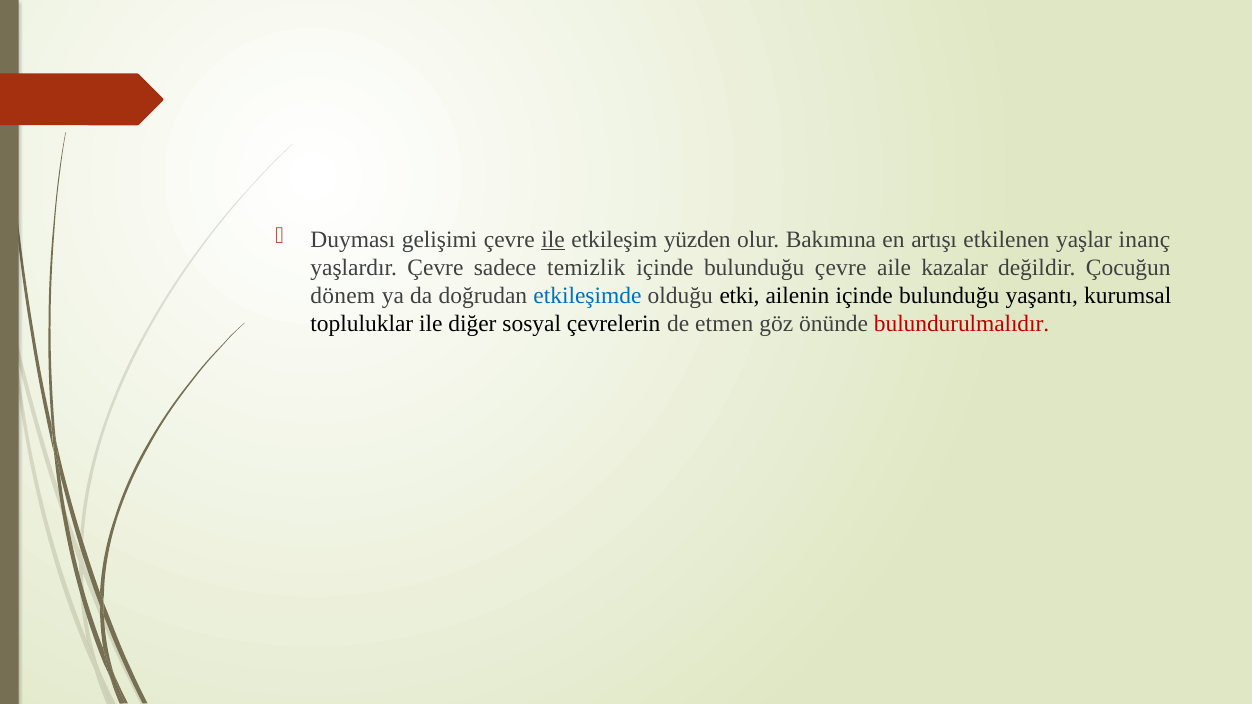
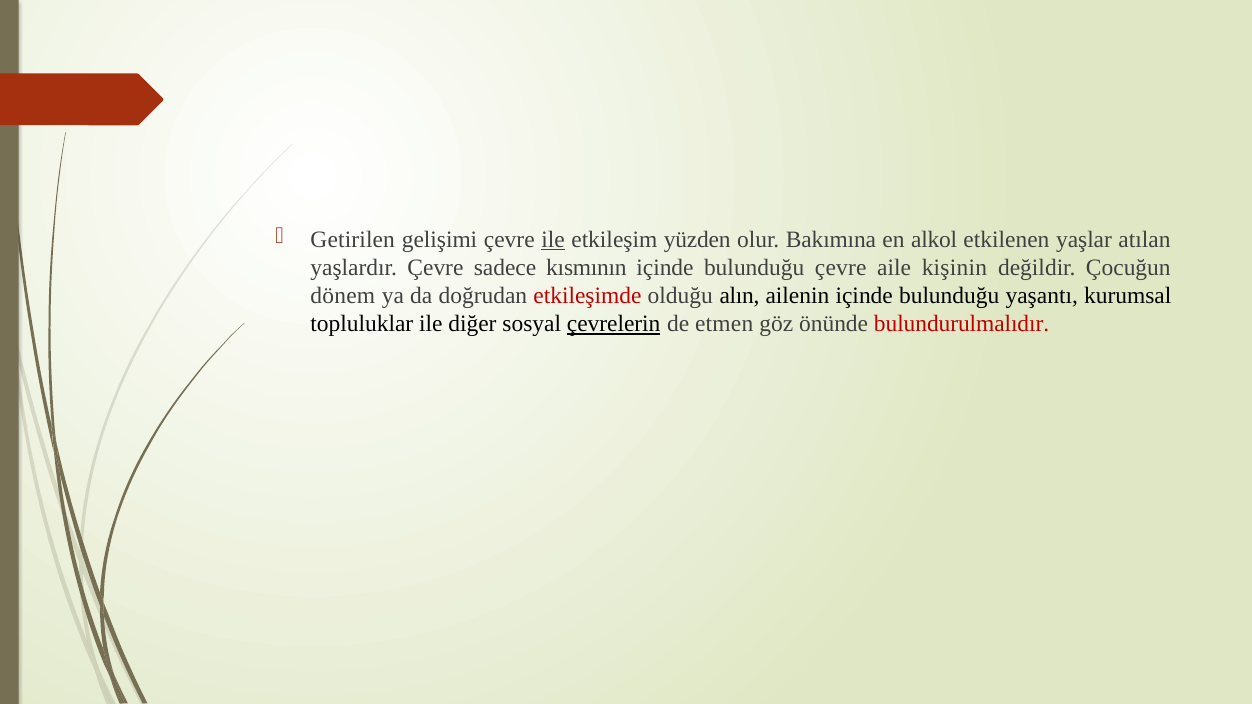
Duyması: Duyması -> Getirilen (353, 240)
artışı: artışı -> alkol (934, 240)
inanç: inanç -> atılan (1145, 240)
temizlik: temizlik -> kısmının (586, 268)
kazalar: kazalar -> kişinin (954, 268)
etkileşimde colour: blue -> red (587, 296)
etki: etki -> alın (740, 296)
çevrelerin underline: none -> present (614, 324)
